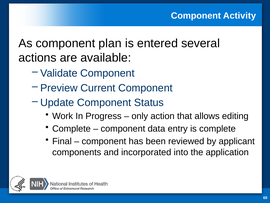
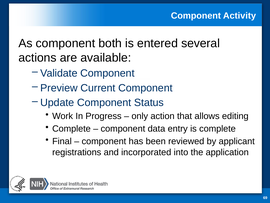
plan: plan -> both (110, 43)
components: components -> registrations (77, 152)
